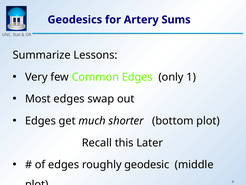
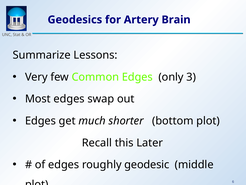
Sums: Sums -> Brain (176, 20)
1: 1 -> 3 (191, 77)
